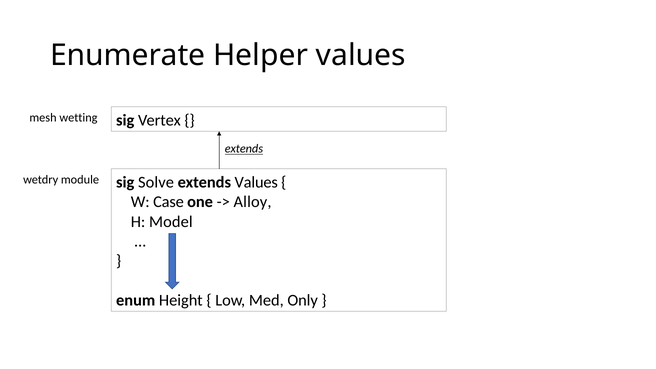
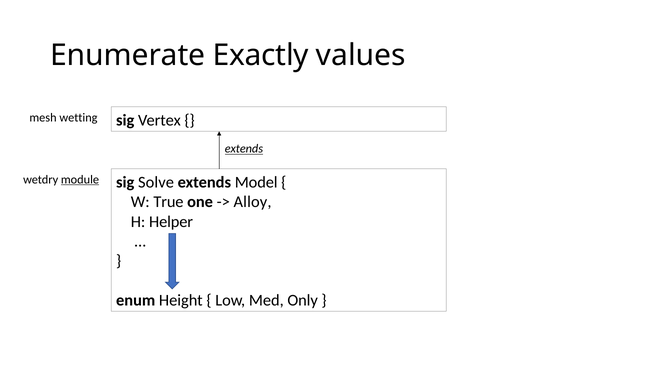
Helper: Helper -> Exactly (261, 55)
module underline: none -> present (80, 180)
extends Values: Values -> Model (256, 182)
Case: Case -> True (168, 202)
Model: Model -> Helper (171, 222)
